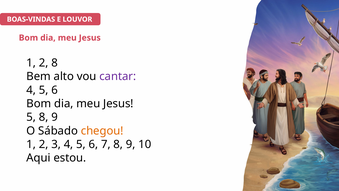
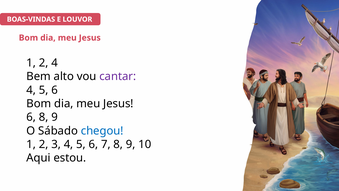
2 8: 8 -> 4 (55, 63)
5: 5 -> 6 (31, 117)
chegou colour: orange -> blue (102, 131)
